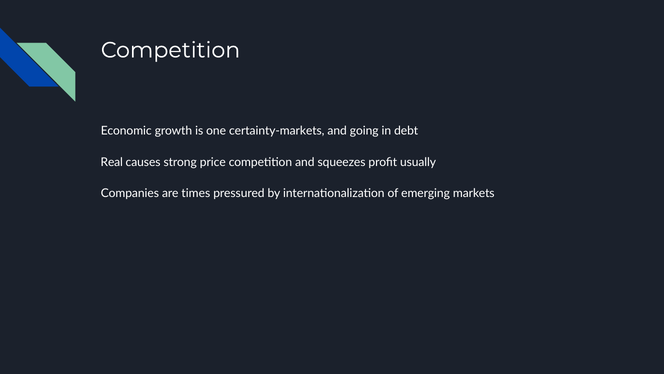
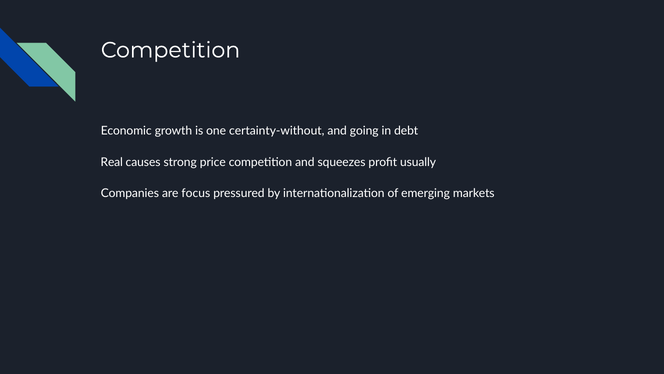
certainty-markets: certainty-markets -> certainty-without (277, 131)
times: times -> focus (196, 193)
